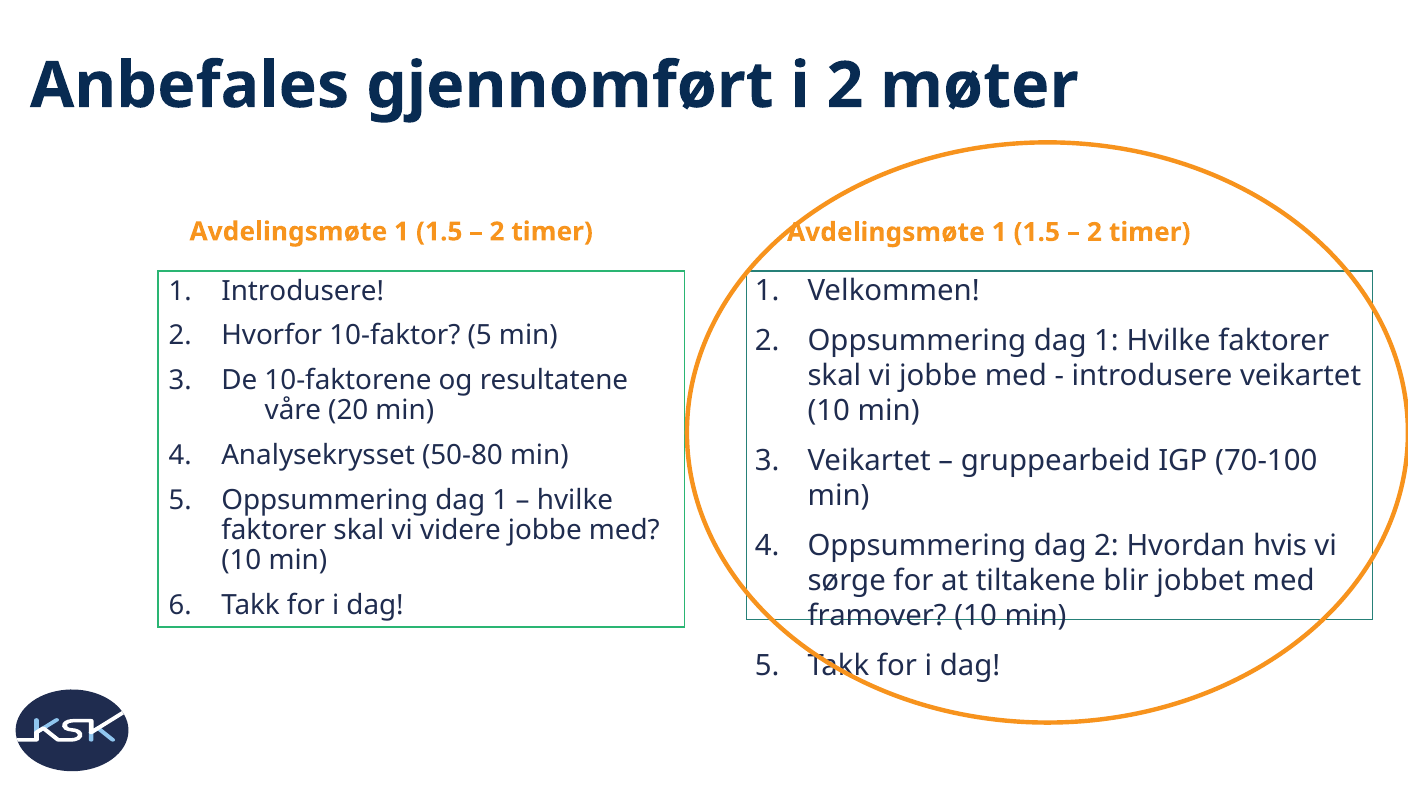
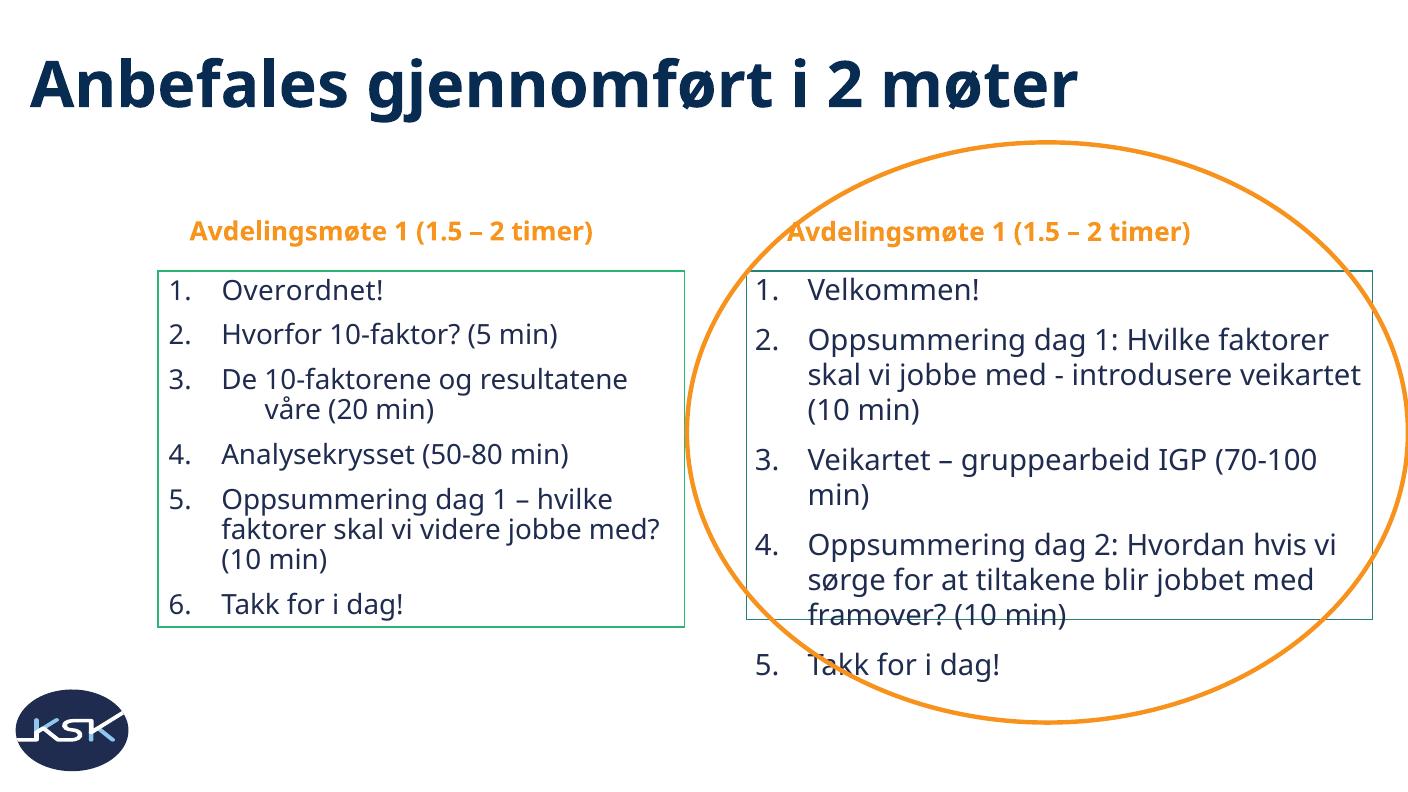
1 Introdusere: Introdusere -> Overordnet (303, 291)
